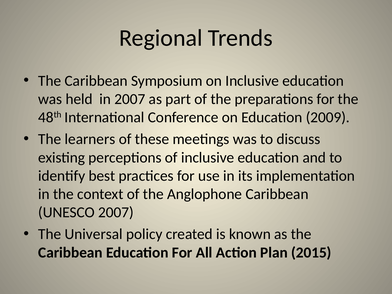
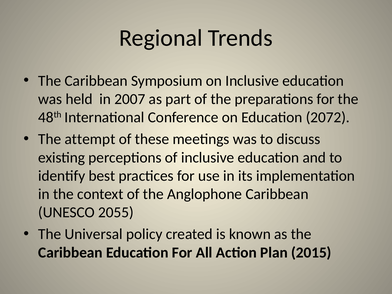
2009: 2009 -> 2072 (328, 117)
learners: learners -> attempt (90, 139)
UNESCO 2007: 2007 -> 2055 (116, 212)
